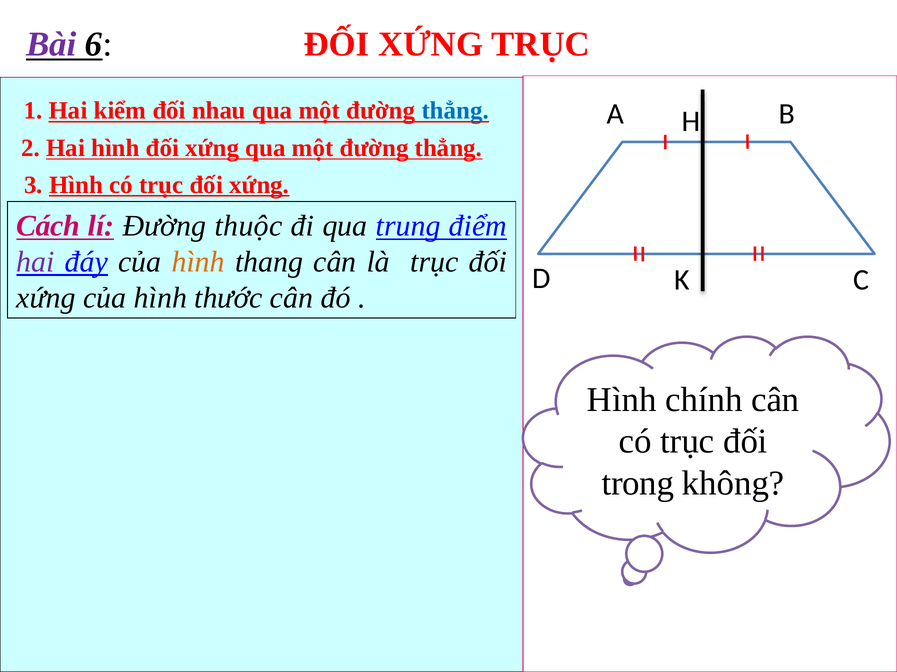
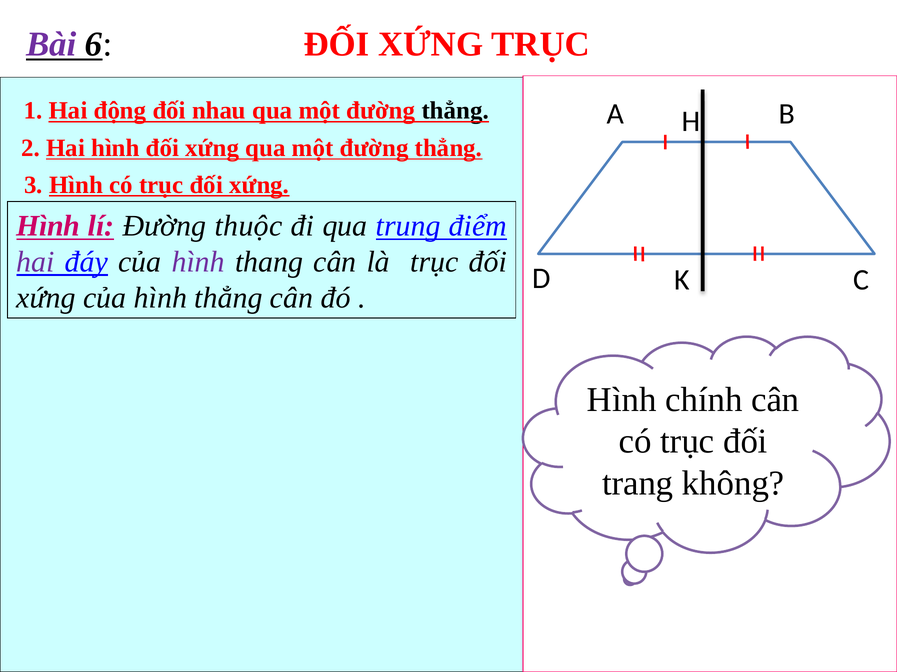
kiểm: kiểm -> động (120, 111)
thẳng colour: blue -> black (455, 111)
Cách: Cách -> Hình (48, 226)
hình colour: orange -> purple (198, 262)
hình thước: thước -> thẳng (228, 298)
trong: trong -> trang (638, 484)
